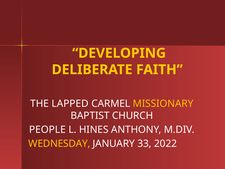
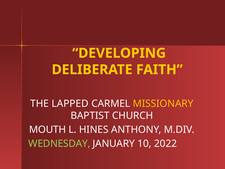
PEOPLE: PEOPLE -> MOUTH (48, 129)
WEDNESDAY colour: yellow -> light green (59, 143)
33: 33 -> 10 (144, 143)
